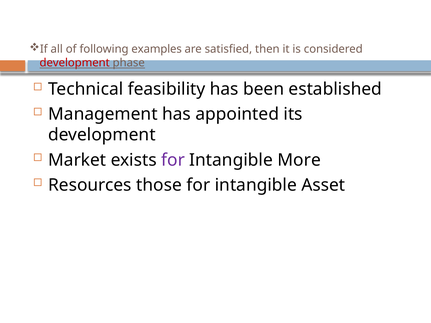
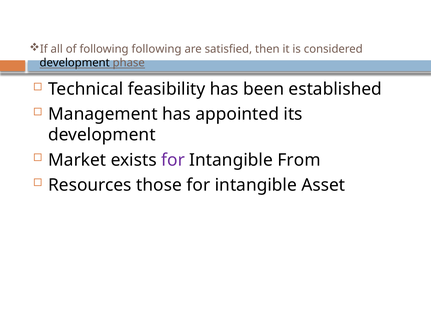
following examples: examples -> following (157, 49)
development colour: red -> black (75, 63)
More: More -> From (299, 160)
